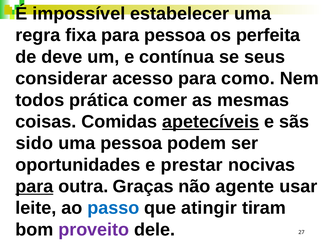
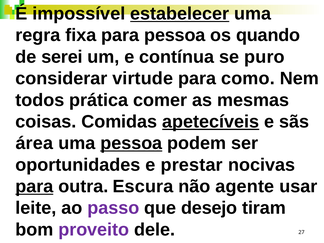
estabelecer underline: none -> present (180, 14)
perfeita: perfeita -> quando (268, 35)
deve: deve -> serei (62, 57)
seus: seus -> puro (264, 57)
acesso: acesso -> virtude (143, 78)
sido: sido -> área (34, 143)
pessoa underline: none -> present (131, 143)
Graças: Graças -> Escura (143, 186)
passo colour: blue -> purple (113, 208)
atingir: atingir -> desejo (209, 208)
